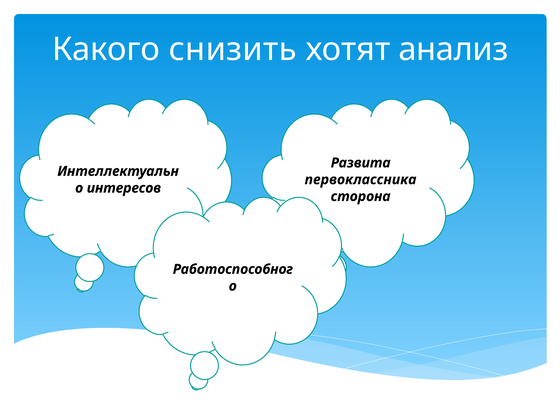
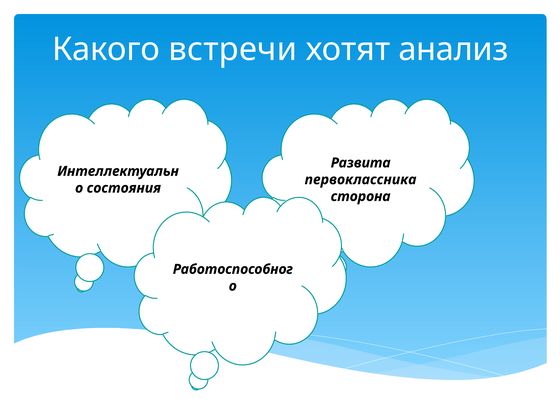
снизить: снизить -> встречи (233, 49)
интересов: интересов -> состояния (124, 188)
